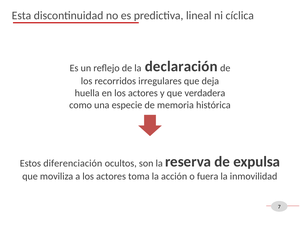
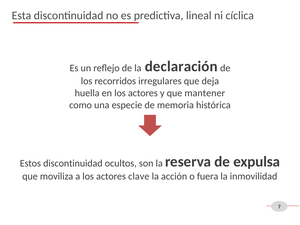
verdadera: verdadera -> mantener (205, 93)
Estos diferenciación: diferenciación -> discontinuidad (73, 163)
toma: toma -> clave (139, 176)
